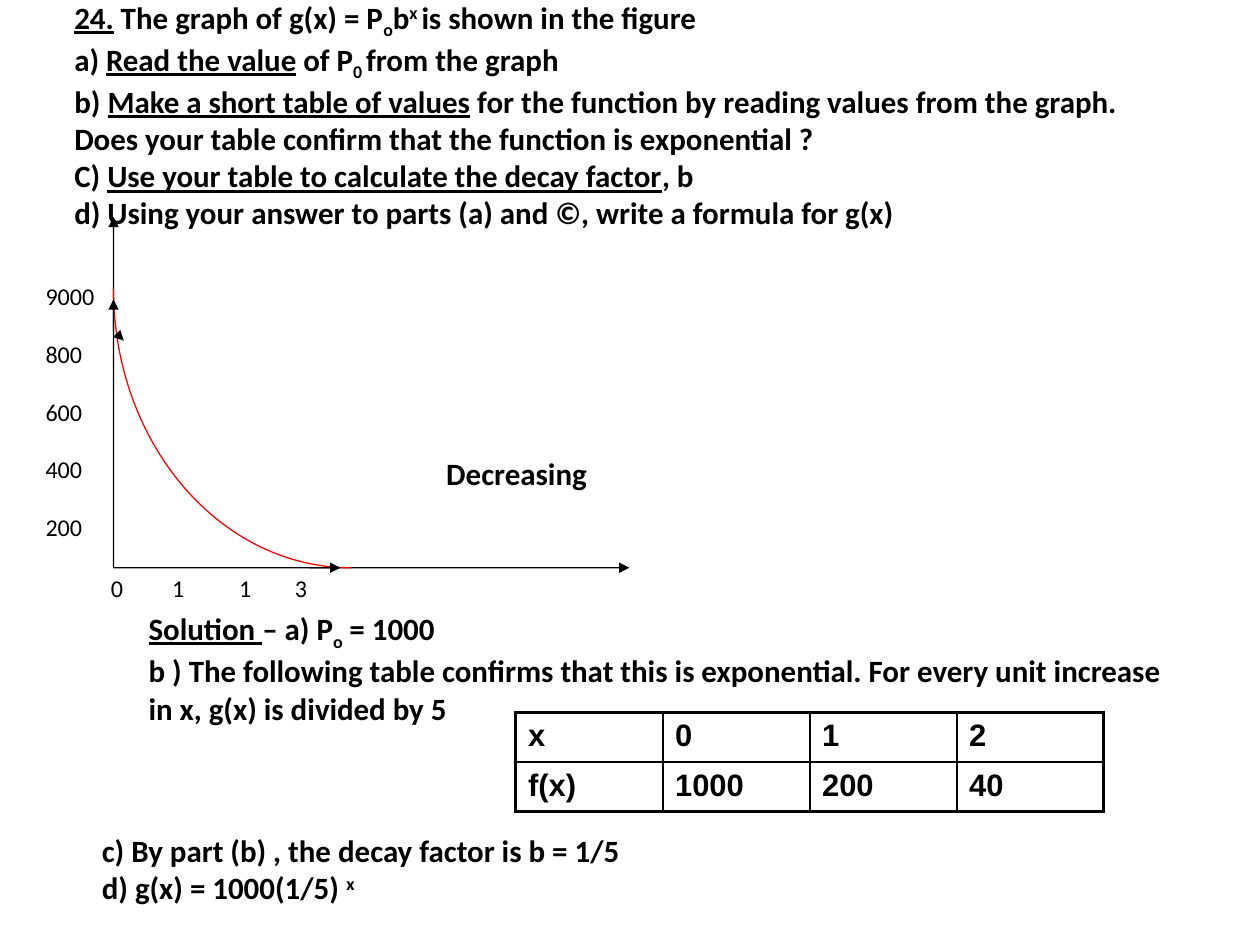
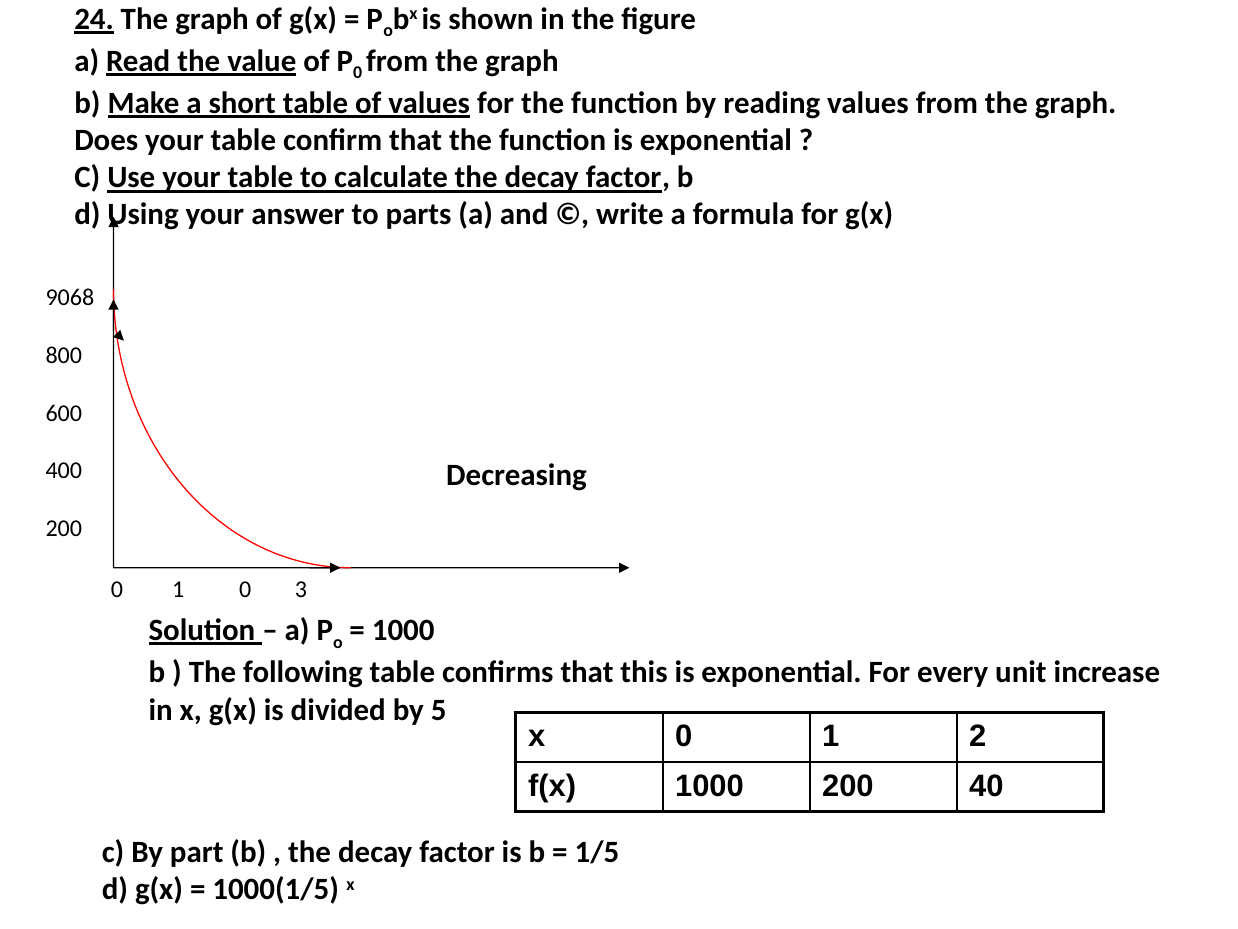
9000: 9000 -> 9068 (70, 297)
1 1: 1 -> 0 (245, 590)
